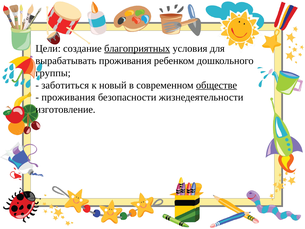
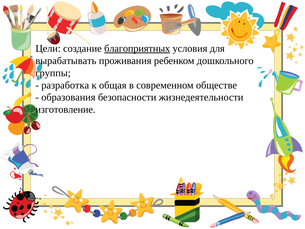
заботиться: заботиться -> разработка (65, 85)
новый: новый -> общая (113, 85)
обществе underline: present -> none (217, 85)
проживания: проживания -> образования (68, 97)
